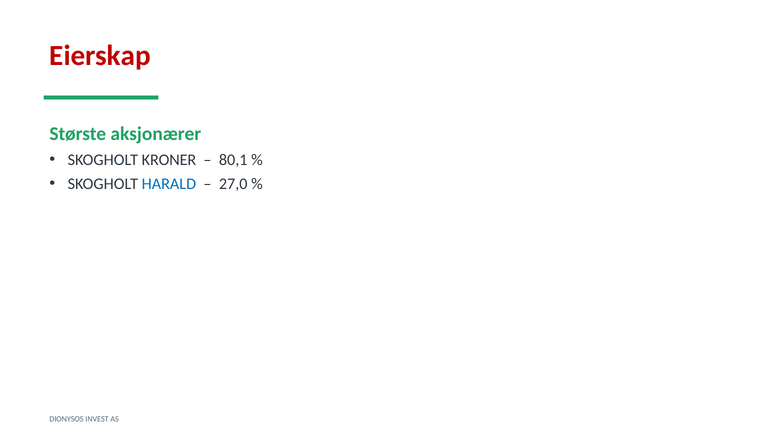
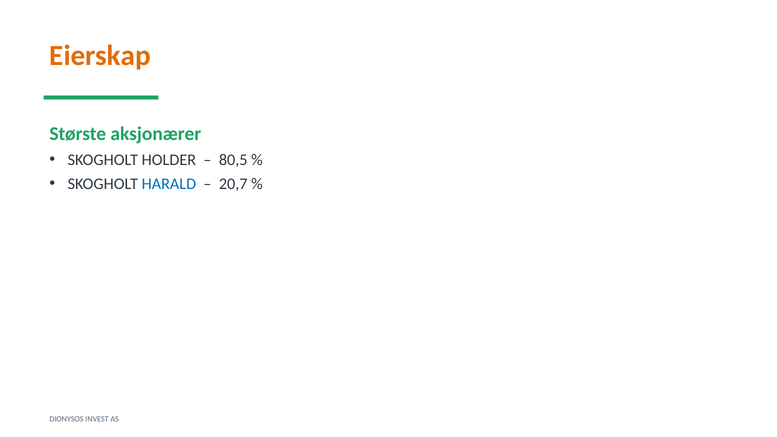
Eierskap colour: red -> orange (100, 55)
KRONER: KRONER -> HOLDER (169, 160)
80,1: 80,1 -> 80,5 (233, 160)
27,0: 27,0 -> 20,7 (233, 184)
